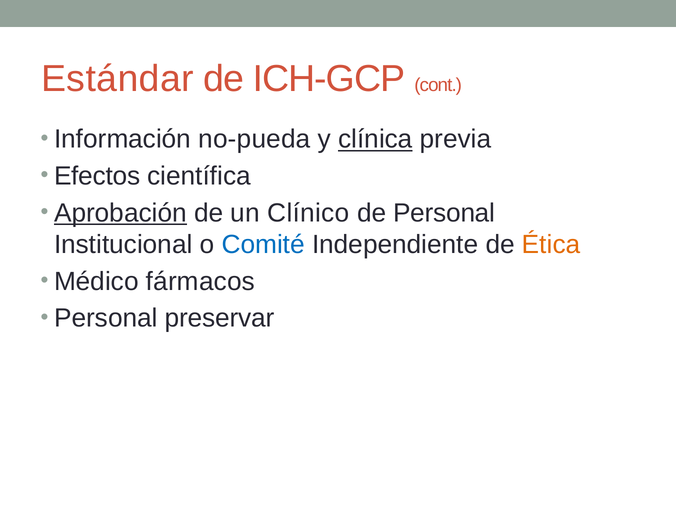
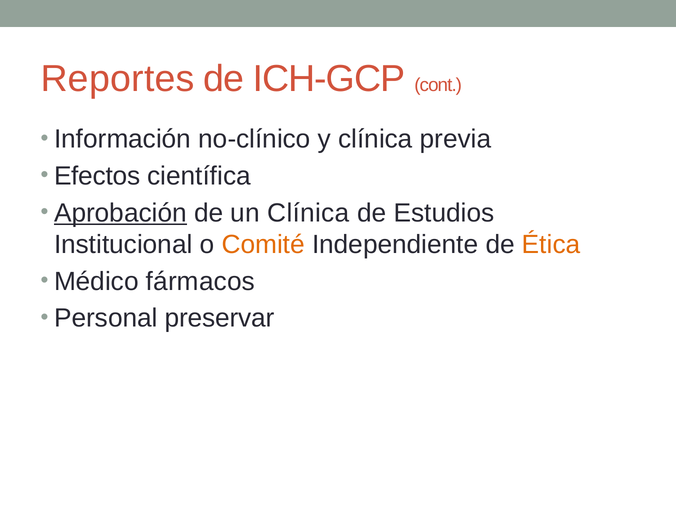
Estándar: Estándar -> Reportes (118, 79)
no-pueda: no-pueda -> no-clínico (254, 139)
clínica underline: present -> none (375, 139)
un Clínico: Clínico -> Clínica (308, 213)
de Personal: Personal -> Estudios (444, 213)
Comité colour: blue -> orange (263, 245)
